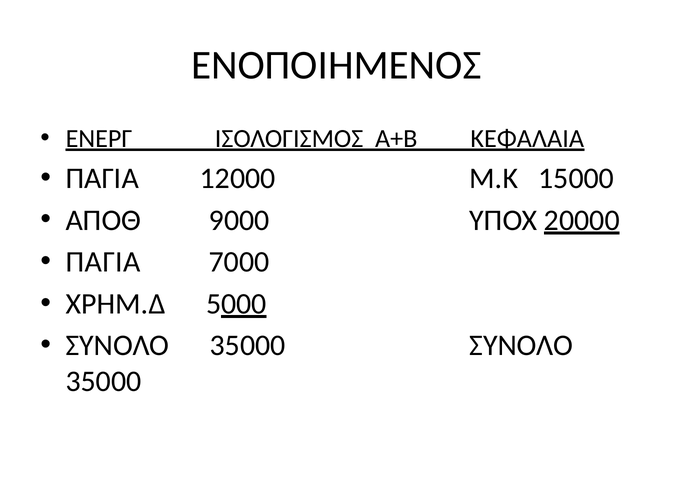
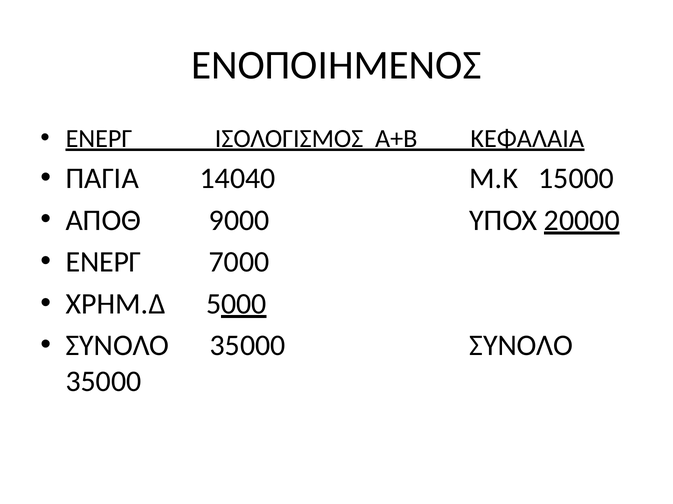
12000: 12000 -> 14040 (238, 179)
ΠΑΓΙΑ: ΠΑΓΙΑ -> ΕΝΕΡΓ (103, 262)
